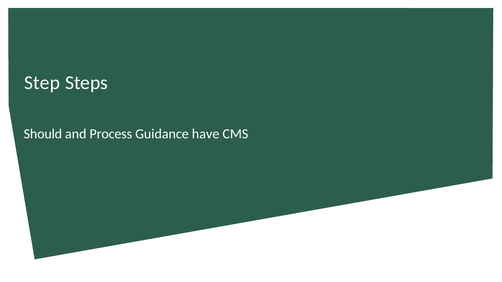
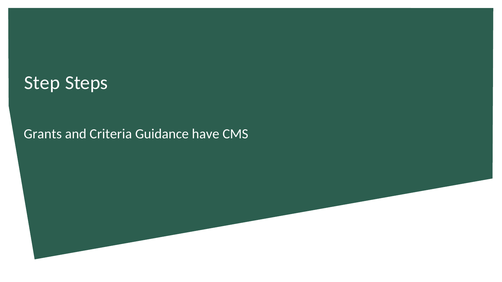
Should: Should -> Grants (43, 134)
Process: Process -> Criteria (111, 134)
